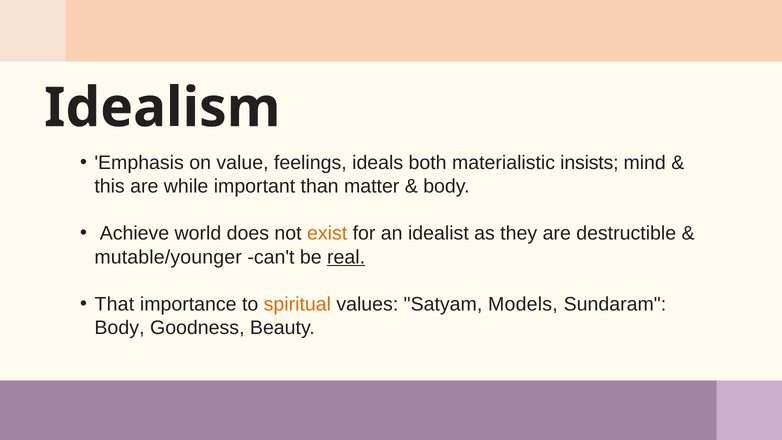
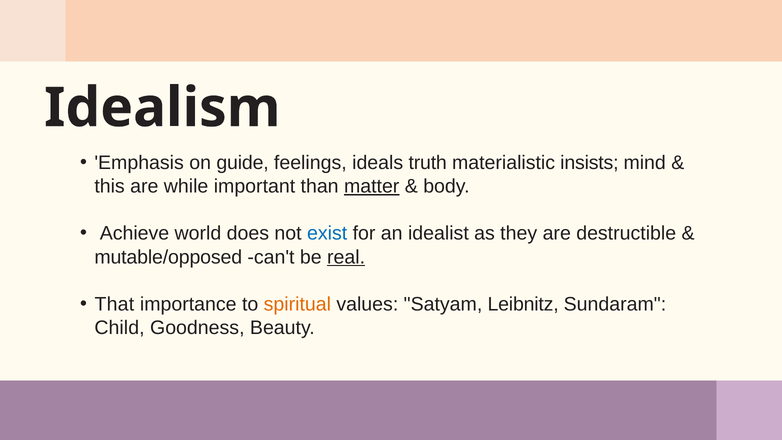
value: value -> guide (243, 163)
both: both -> truth (428, 163)
matter underline: none -> present (372, 186)
exist colour: orange -> blue (327, 233)
mutable/younger: mutable/younger -> mutable/opposed (168, 257)
Models: Models -> Leibnitz (523, 304)
Body: Body -> Child (119, 328)
